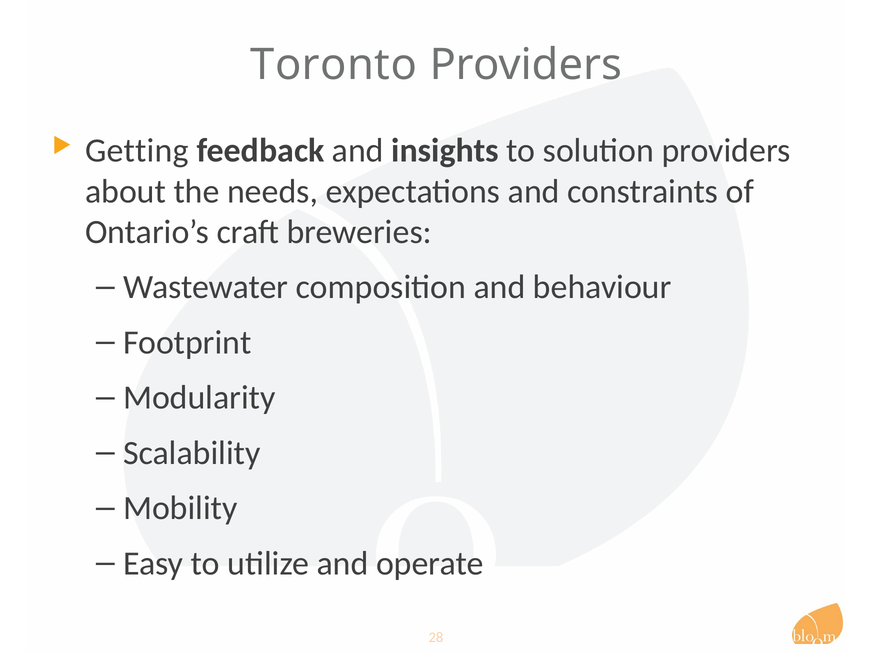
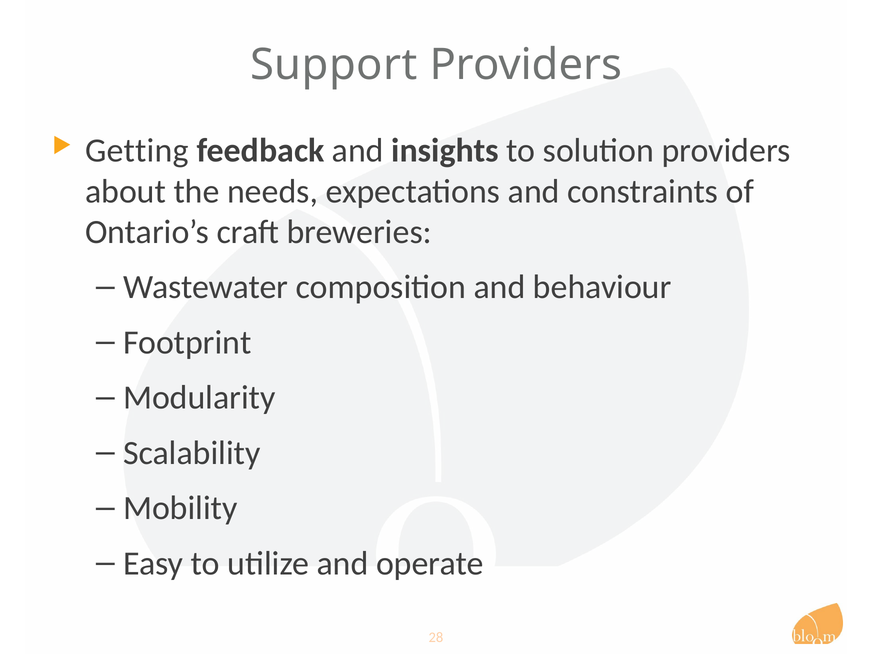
Toronto: Toronto -> Support (334, 65)
